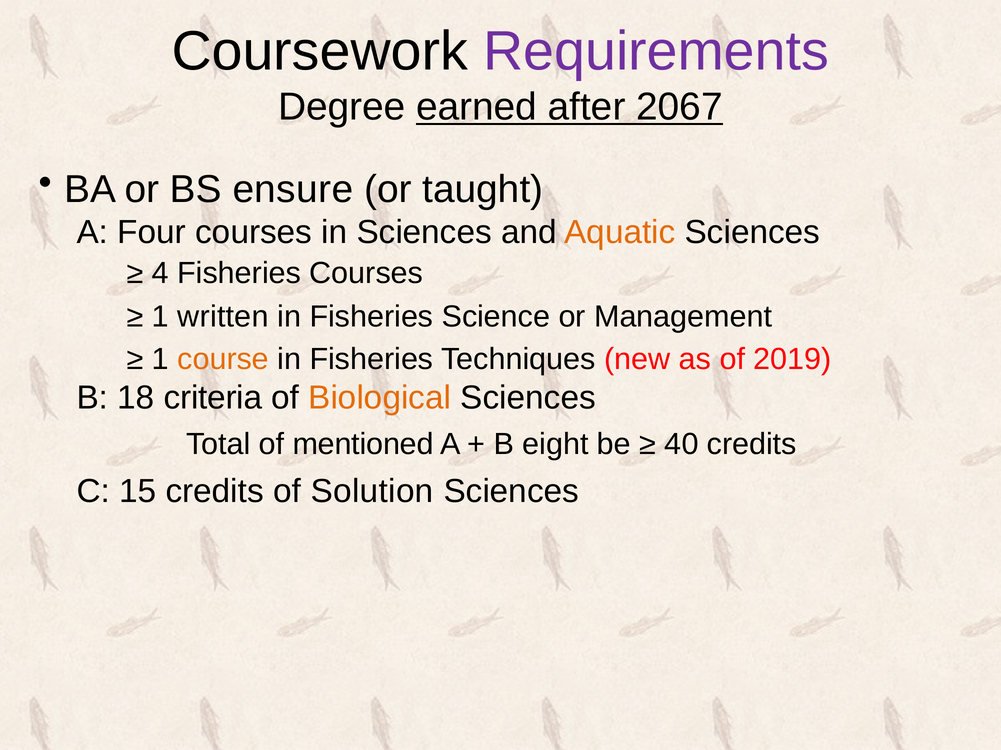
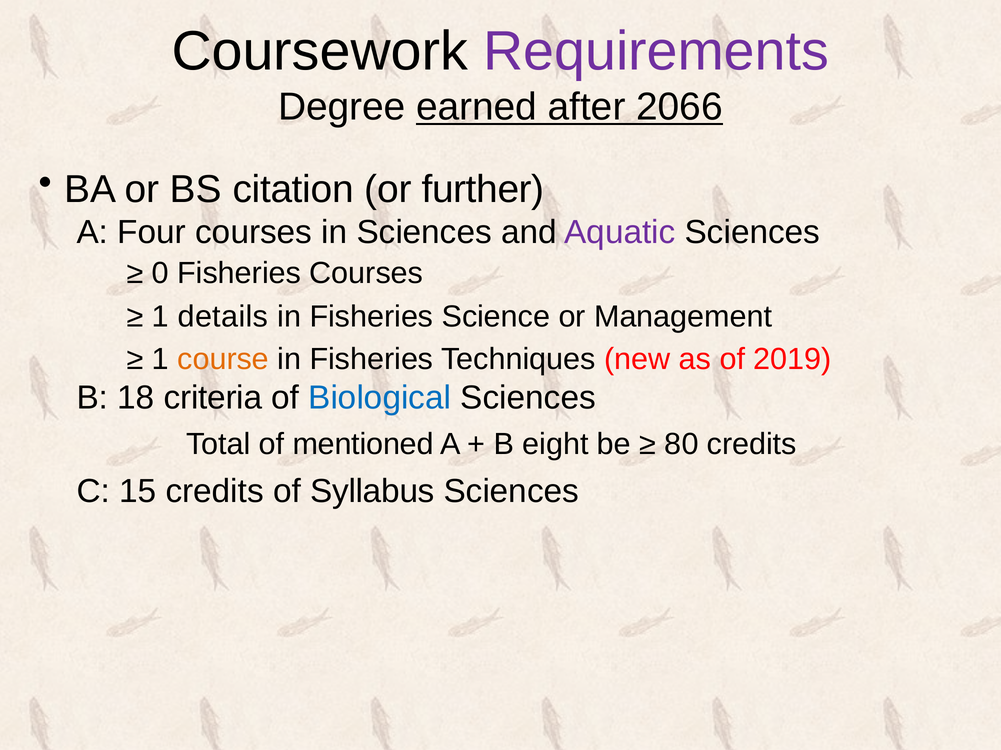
2067: 2067 -> 2066 (679, 107)
ensure: ensure -> citation (293, 190)
taught: taught -> further (483, 190)
Aquatic colour: orange -> purple (620, 233)
4: 4 -> 0 (160, 274)
written: written -> details (223, 317)
Biological colour: orange -> blue (380, 398)
40: 40 -> 80 (682, 445)
Solution: Solution -> Syllabus (372, 492)
